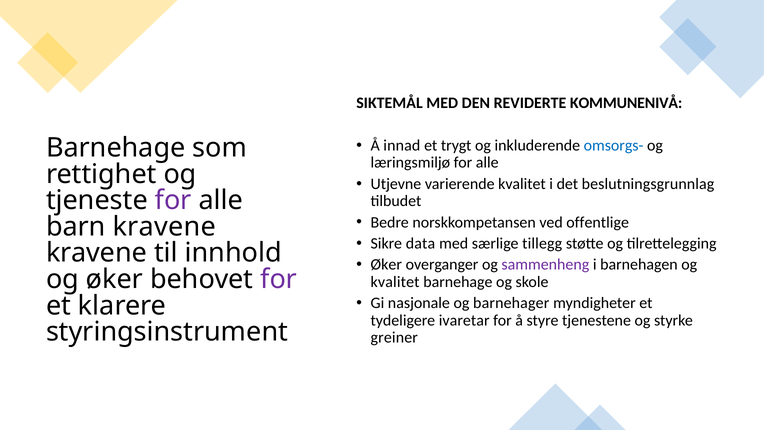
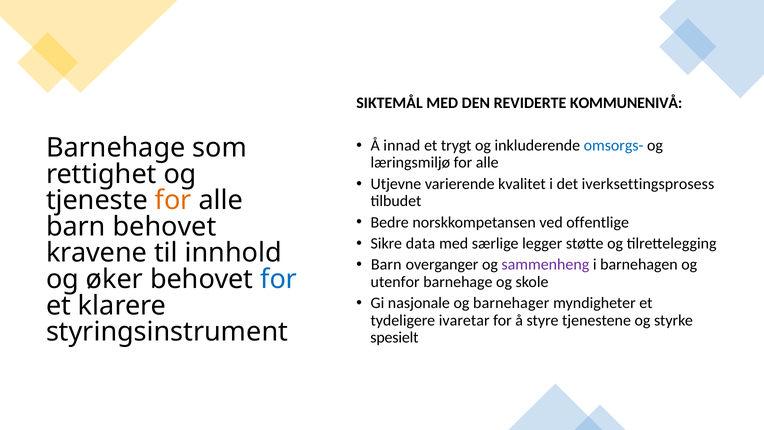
beslutningsgrunnlag: beslutningsgrunnlag -> iverksettingsprosess (648, 184)
for colour: purple -> orange (173, 200)
barn kravene: kravene -> behovet (165, 227)
tillegg: tillegg -> legger (542, 243)
Øker: Øker -> Barn (386, 265)
for colour: purple -> blue (279, 279)
kvalitet: kvalitet -> utenfor (395, 282)
greiner: greiner -> spesielt (394, 337)
